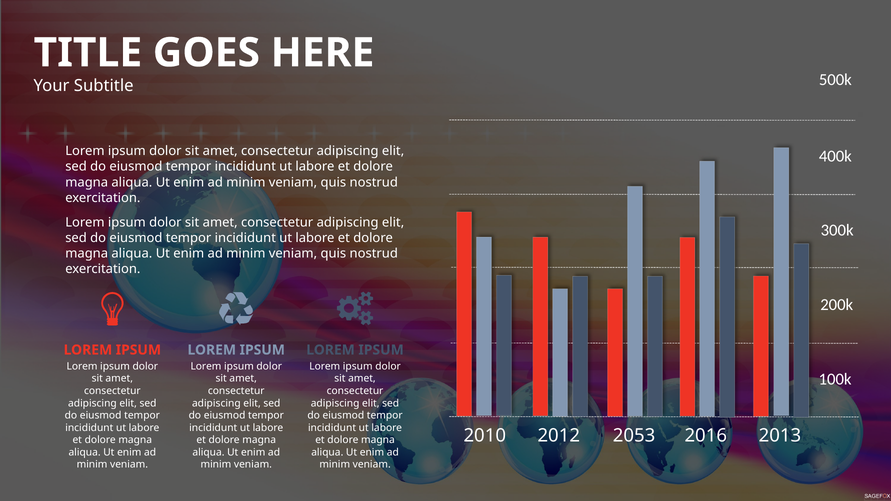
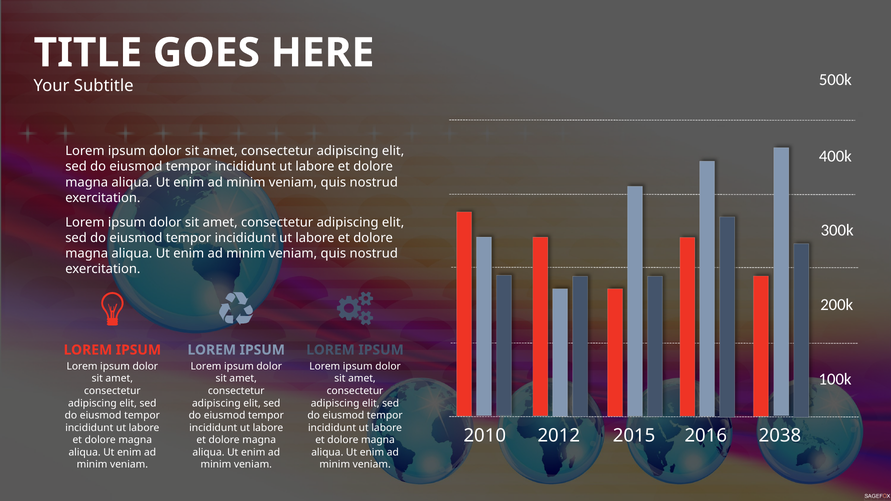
2053: 2053 -> 2015 (634, 436)
2013: 2013 -> 2038 (780, 436)
